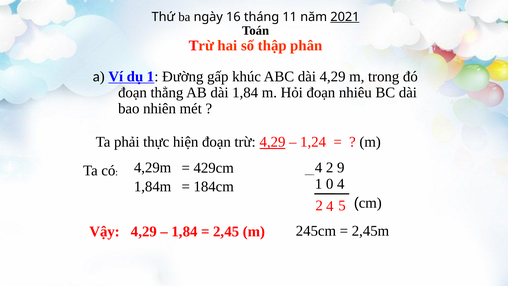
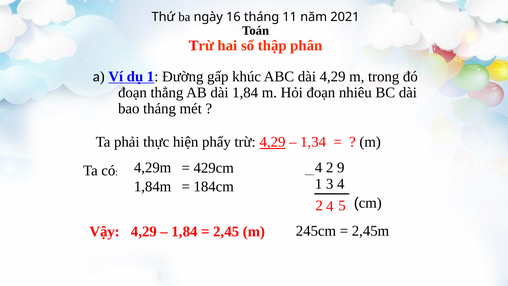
2021 underline: present -> none (345, 17)
bao nhiên: nhiên -> tháng (160, 109)
hiện đoạn: đoạn -> phẩy (216, 142)
1,24: 1,24 -> 1,34 (313, 142)
0: 0 -> 3 (330, 184)
